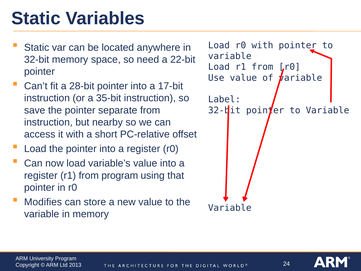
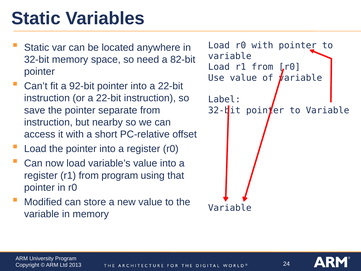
22-bit: 22-bit -> 82-bit (183, 59)
28-bit: 28-bit -> 92-bit (82, 86)
into a 17-bit: 17-bit -> 22-bit (170, 86)
or a 35-bit: 35-bit -> 22-bit (109, 98)
Modifies: Modifies -> Modified (43, 202)
